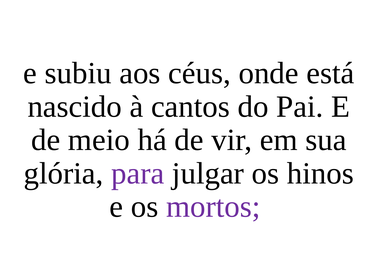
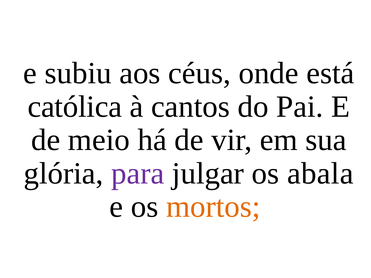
nascido: nascido -> católica (75, 107)
hinos: hinos -> abala (320, 173)
mortos colour: purple -> orange (213, 207)
